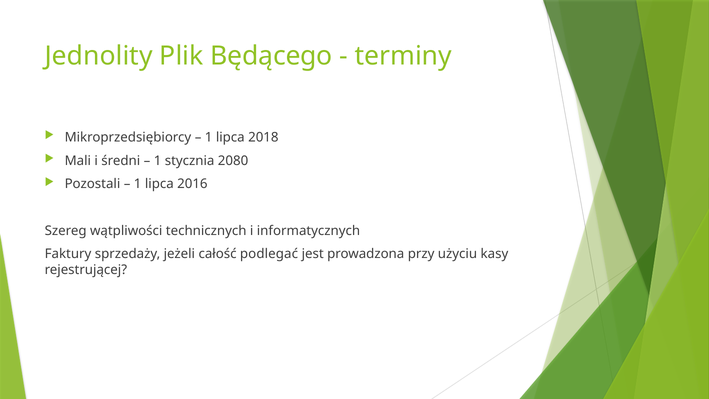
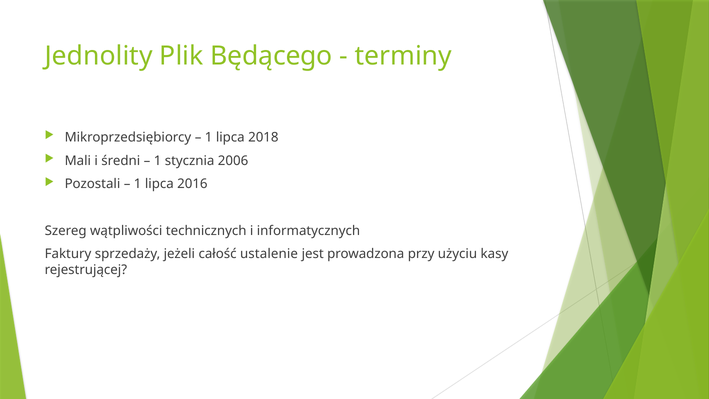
2080: 2080 -> 2006 (233, 161)
podlegać: podlegać -> ustalenie (269, 254)
